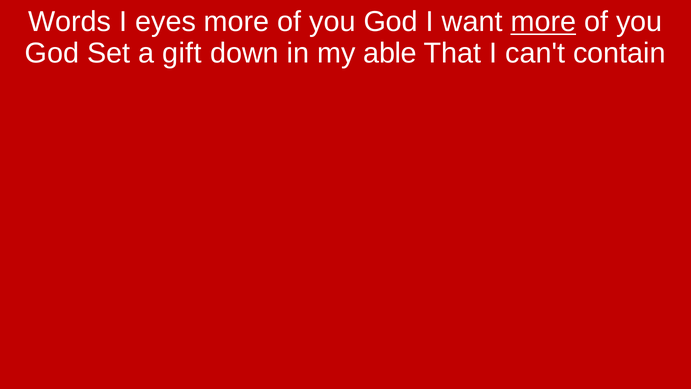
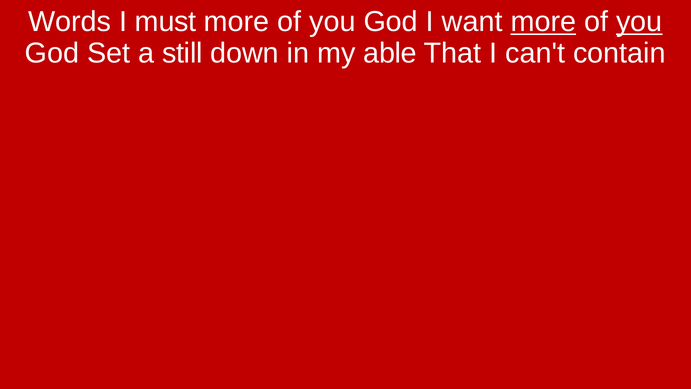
eyes: eyes -> must (166, 22)
you underline: none -> present (639, 22)
gift: gift -> still (182, 53)
